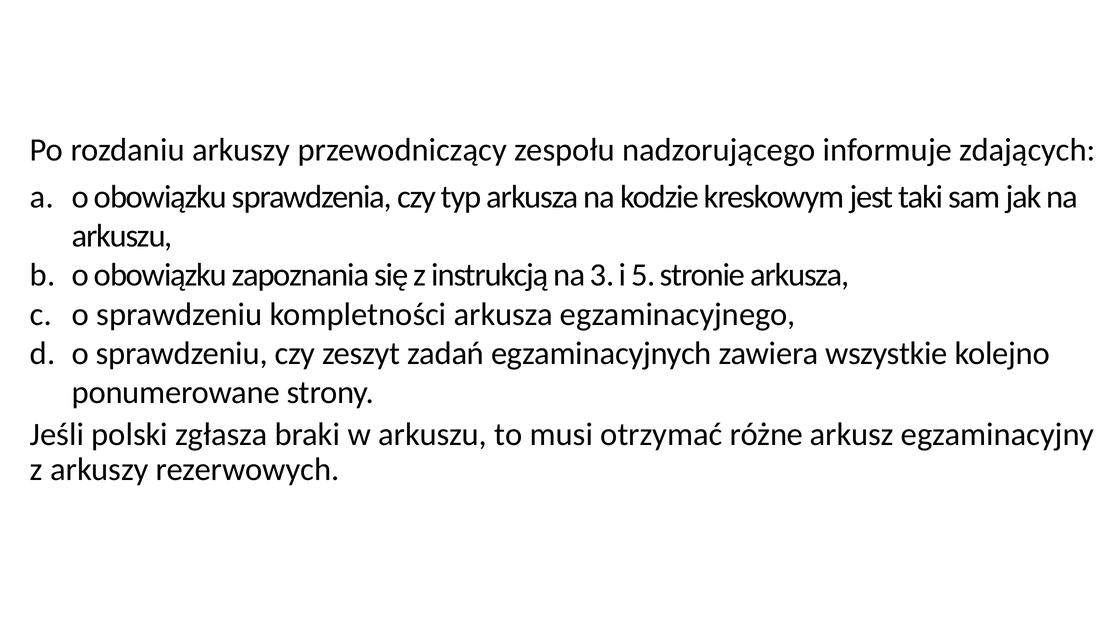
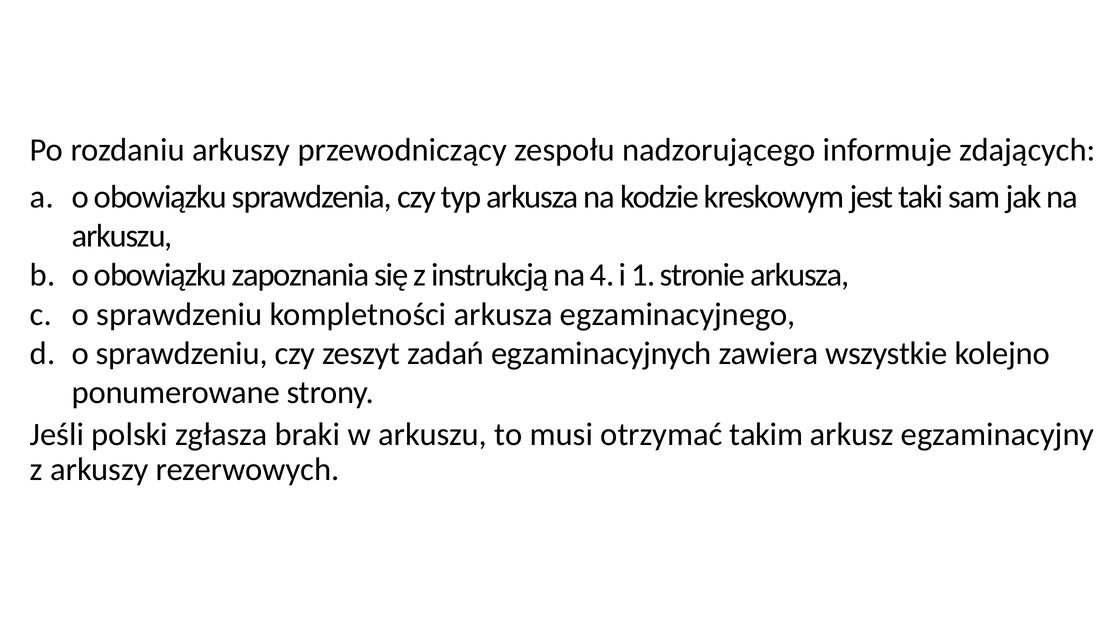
3: 3 -> 4 (602, 275)
5: 5 -> 1 (643, 275)
różne: różne -> takim (766, 435)
